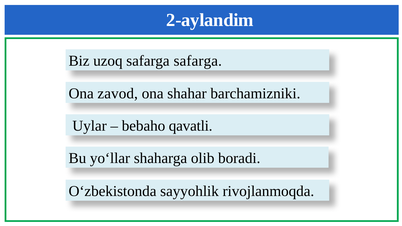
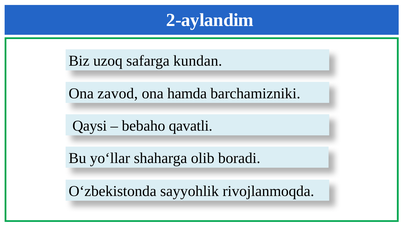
safarga safarga: safarga -> kundan (198, 61)
shahar: shahar -> hamda (187, 93)
Uylar: Uylar -> Qaysi (90, 126)
